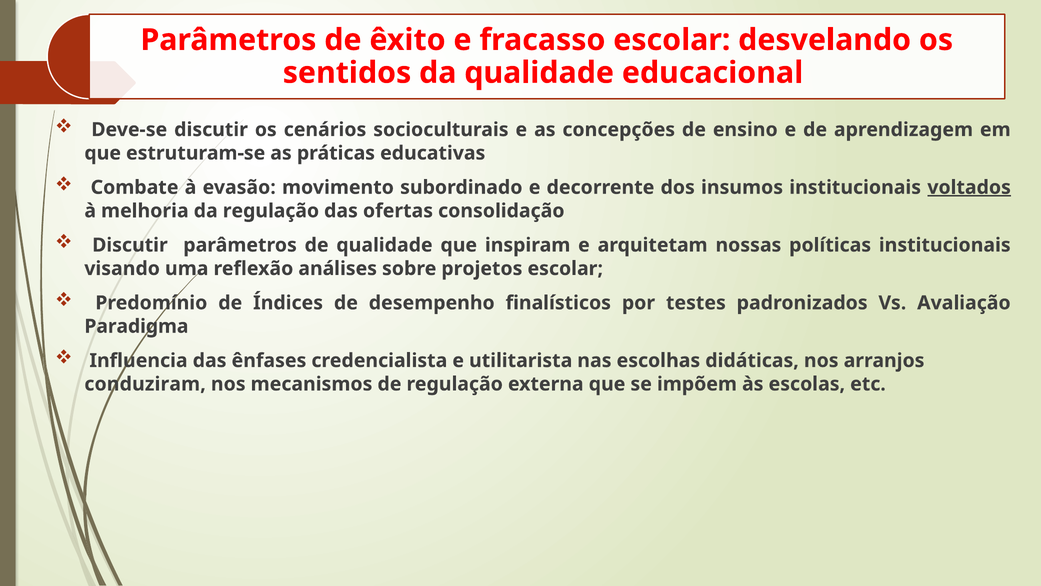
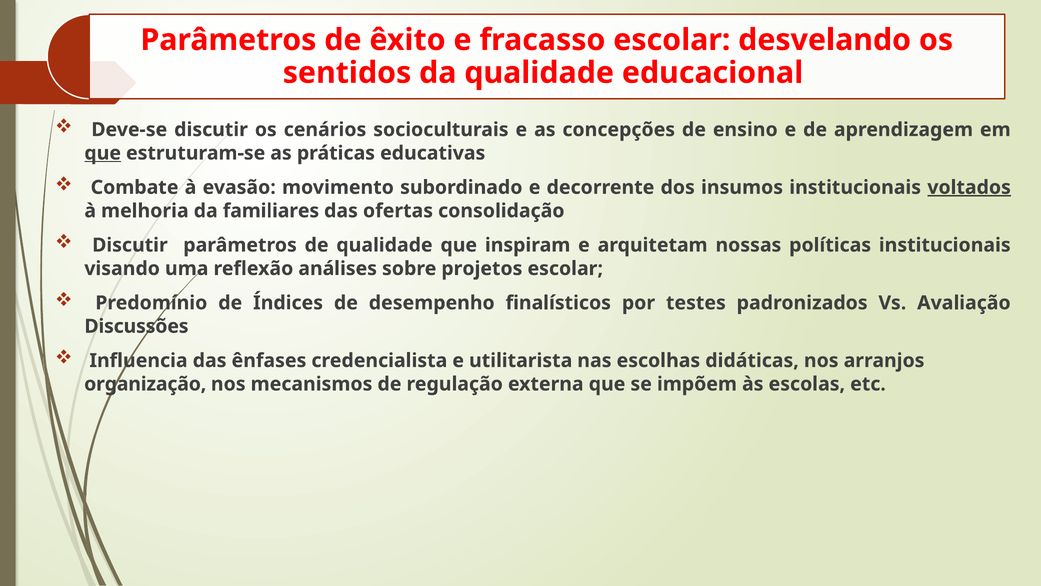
que underline: none -> present (103, 153)
da regulação: regulação -> familiares (271, 211)
Paradigma: Paradigma -> Discussões (136, 326)
conduziram: conduziram -> organização (145, 384)
